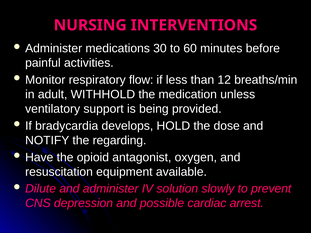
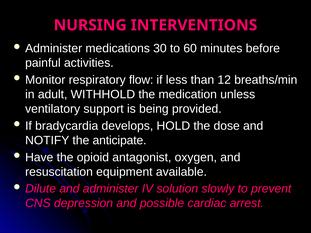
regarding: regarding -> anticipate (120, 141)
